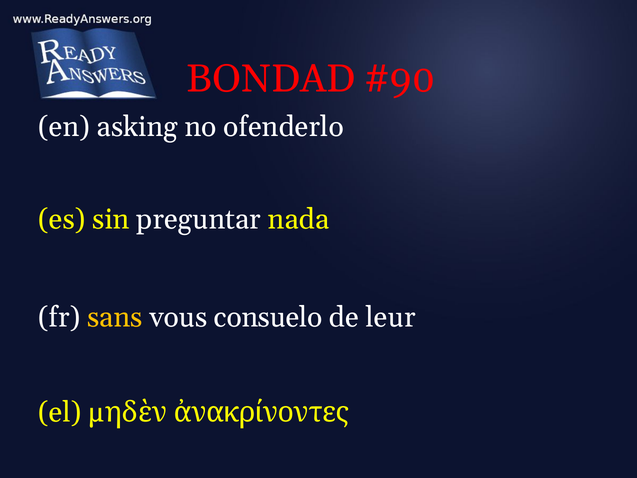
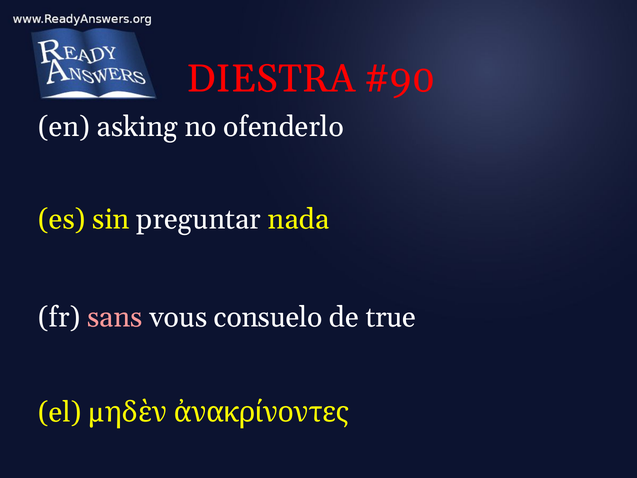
BONDAD: BONDAD -> DIESTRA (271, 79)
sans colour: yellow -> pink (115, 317)
leur: leur -> true (391, 317)
